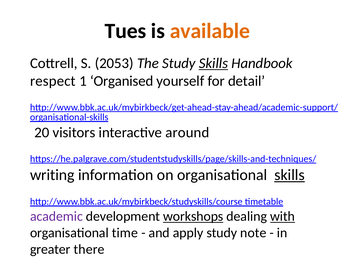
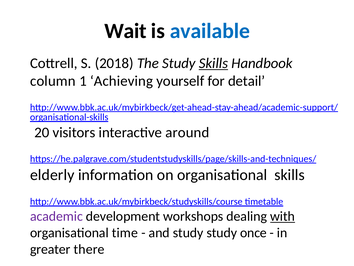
Tues: Tues -> Wait (126, 31)
available colour: orange -> blue (210, 31)
2053: 2053 -> 2018 (114, 63)
respect: respect -> column (53, 81)
Organised: Organised -> Achieving (122, 81)
writing: writing -> elderly (52, 175)
skills underline: present -> none (290, 175)
workshops underline: present -> none (193, 216)
and apply: apply -> study (188, 232)
note: note -> once (253, 232)
